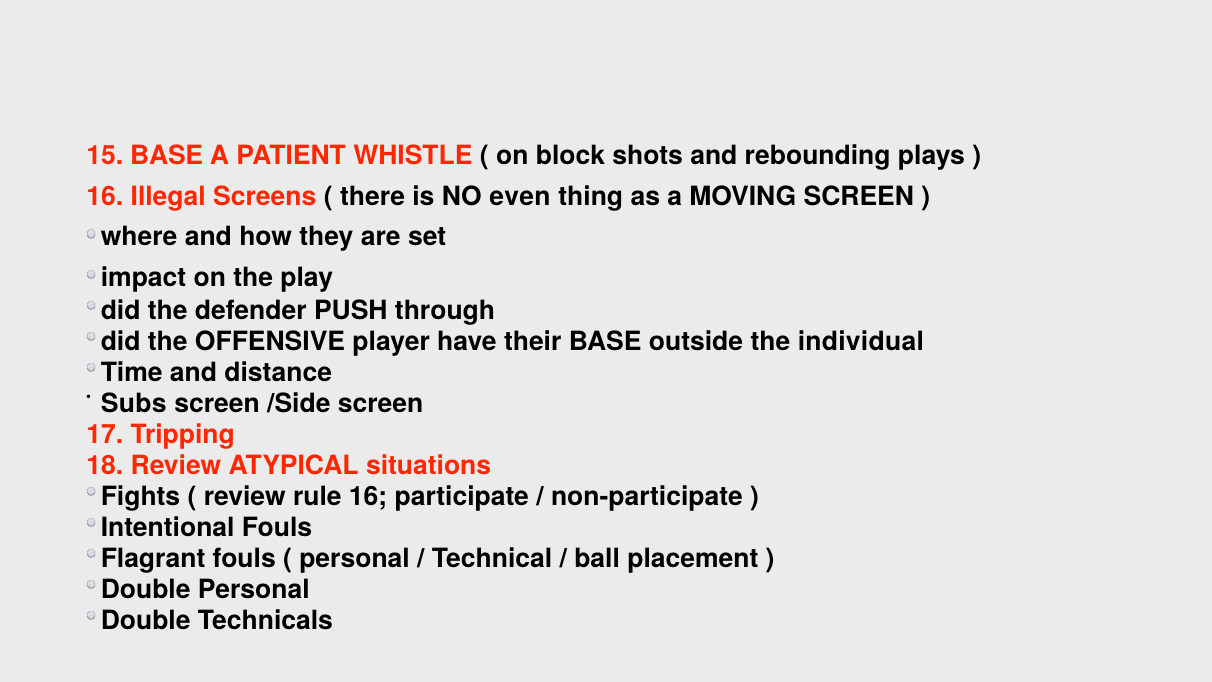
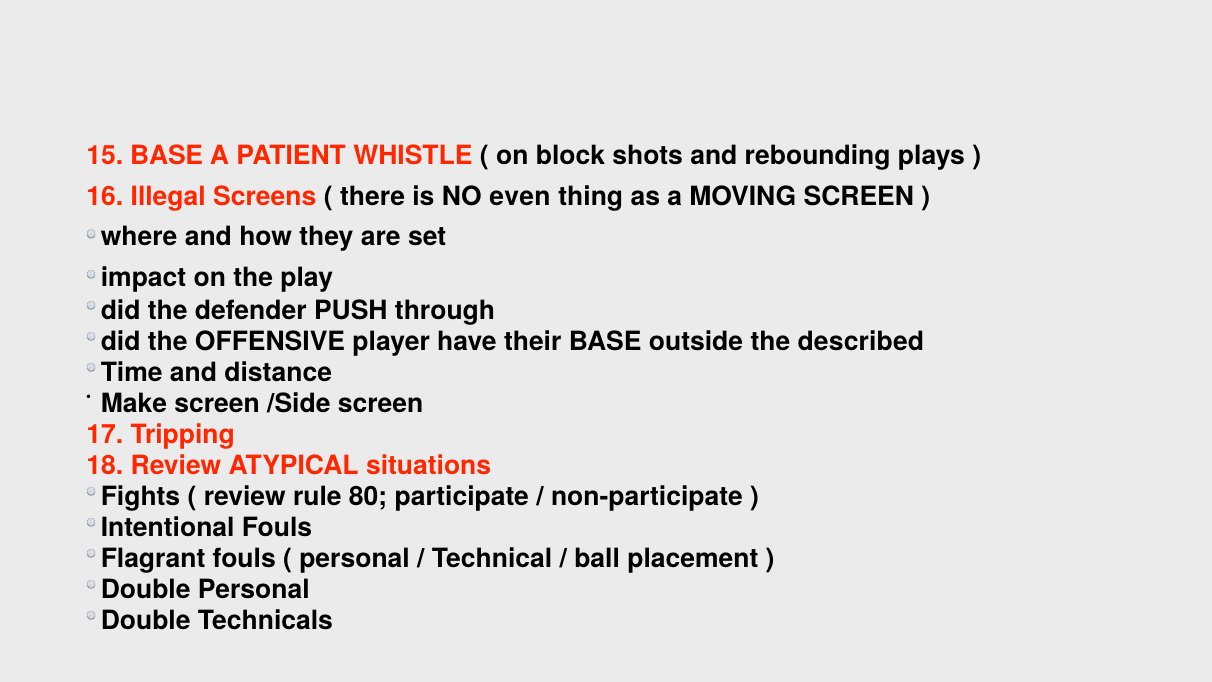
individual: individual -> described (861, 341)
Subs: Subs -> Make (134, 403)
rule 16: 16 -> 80 (368, 496)
